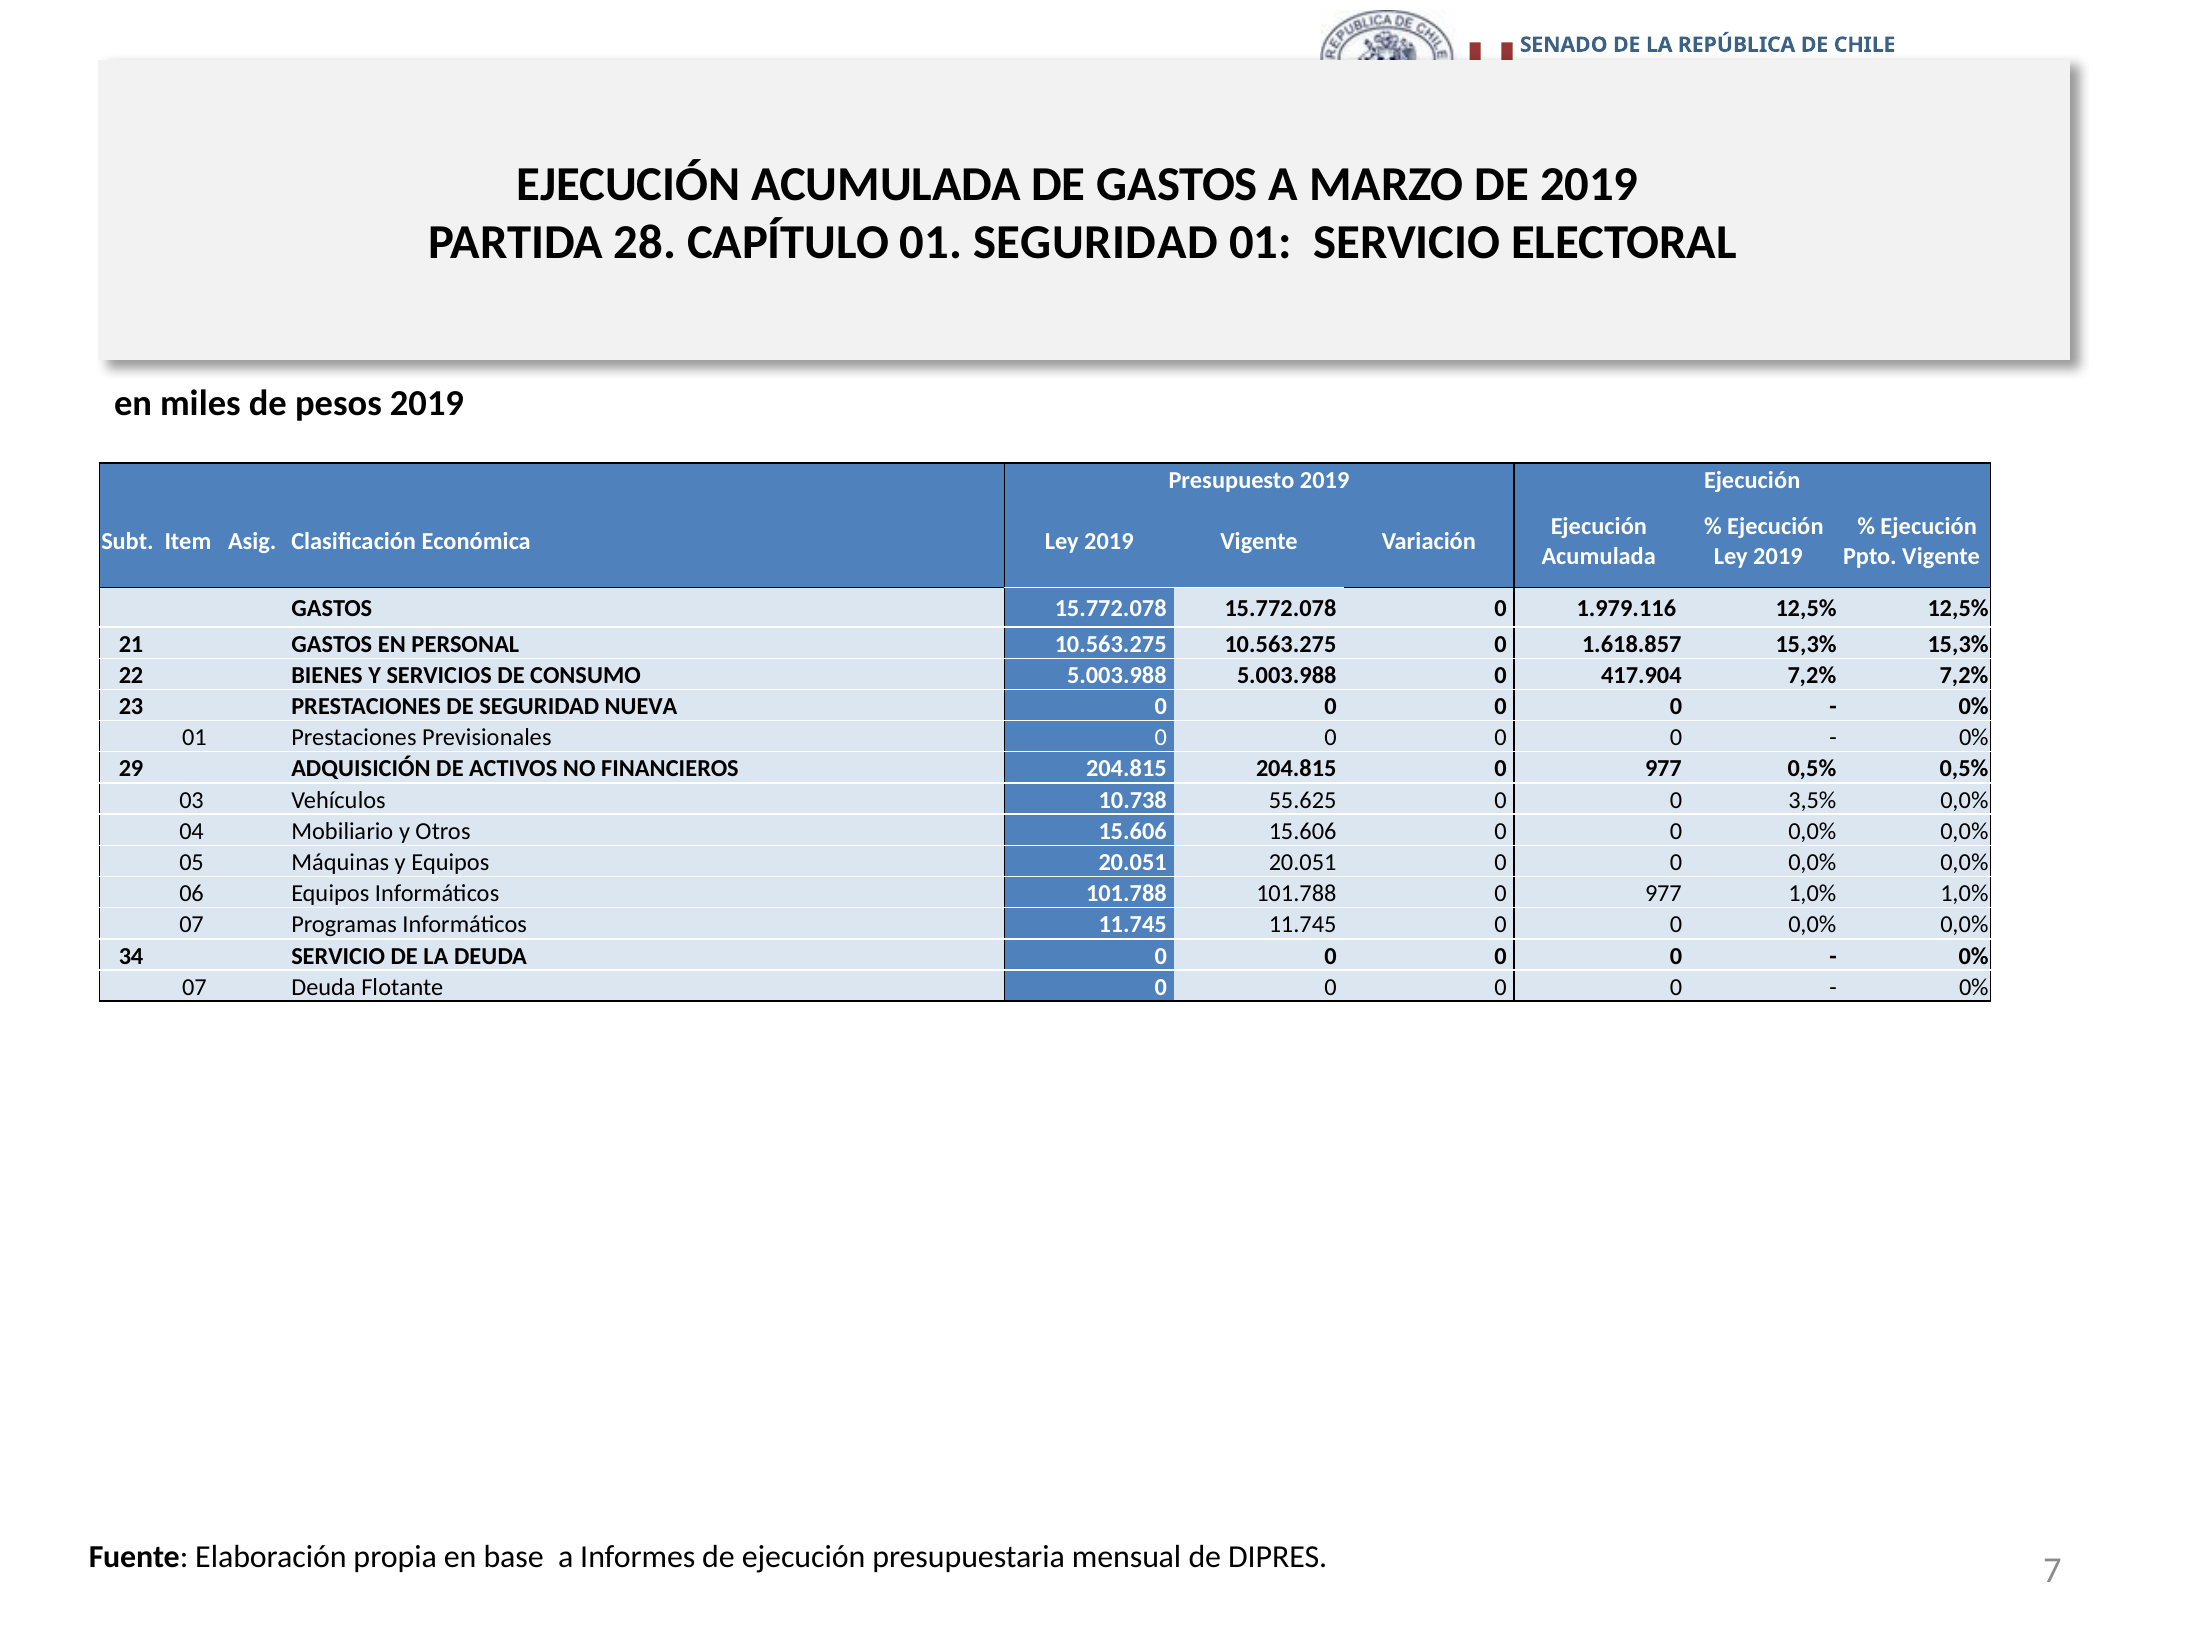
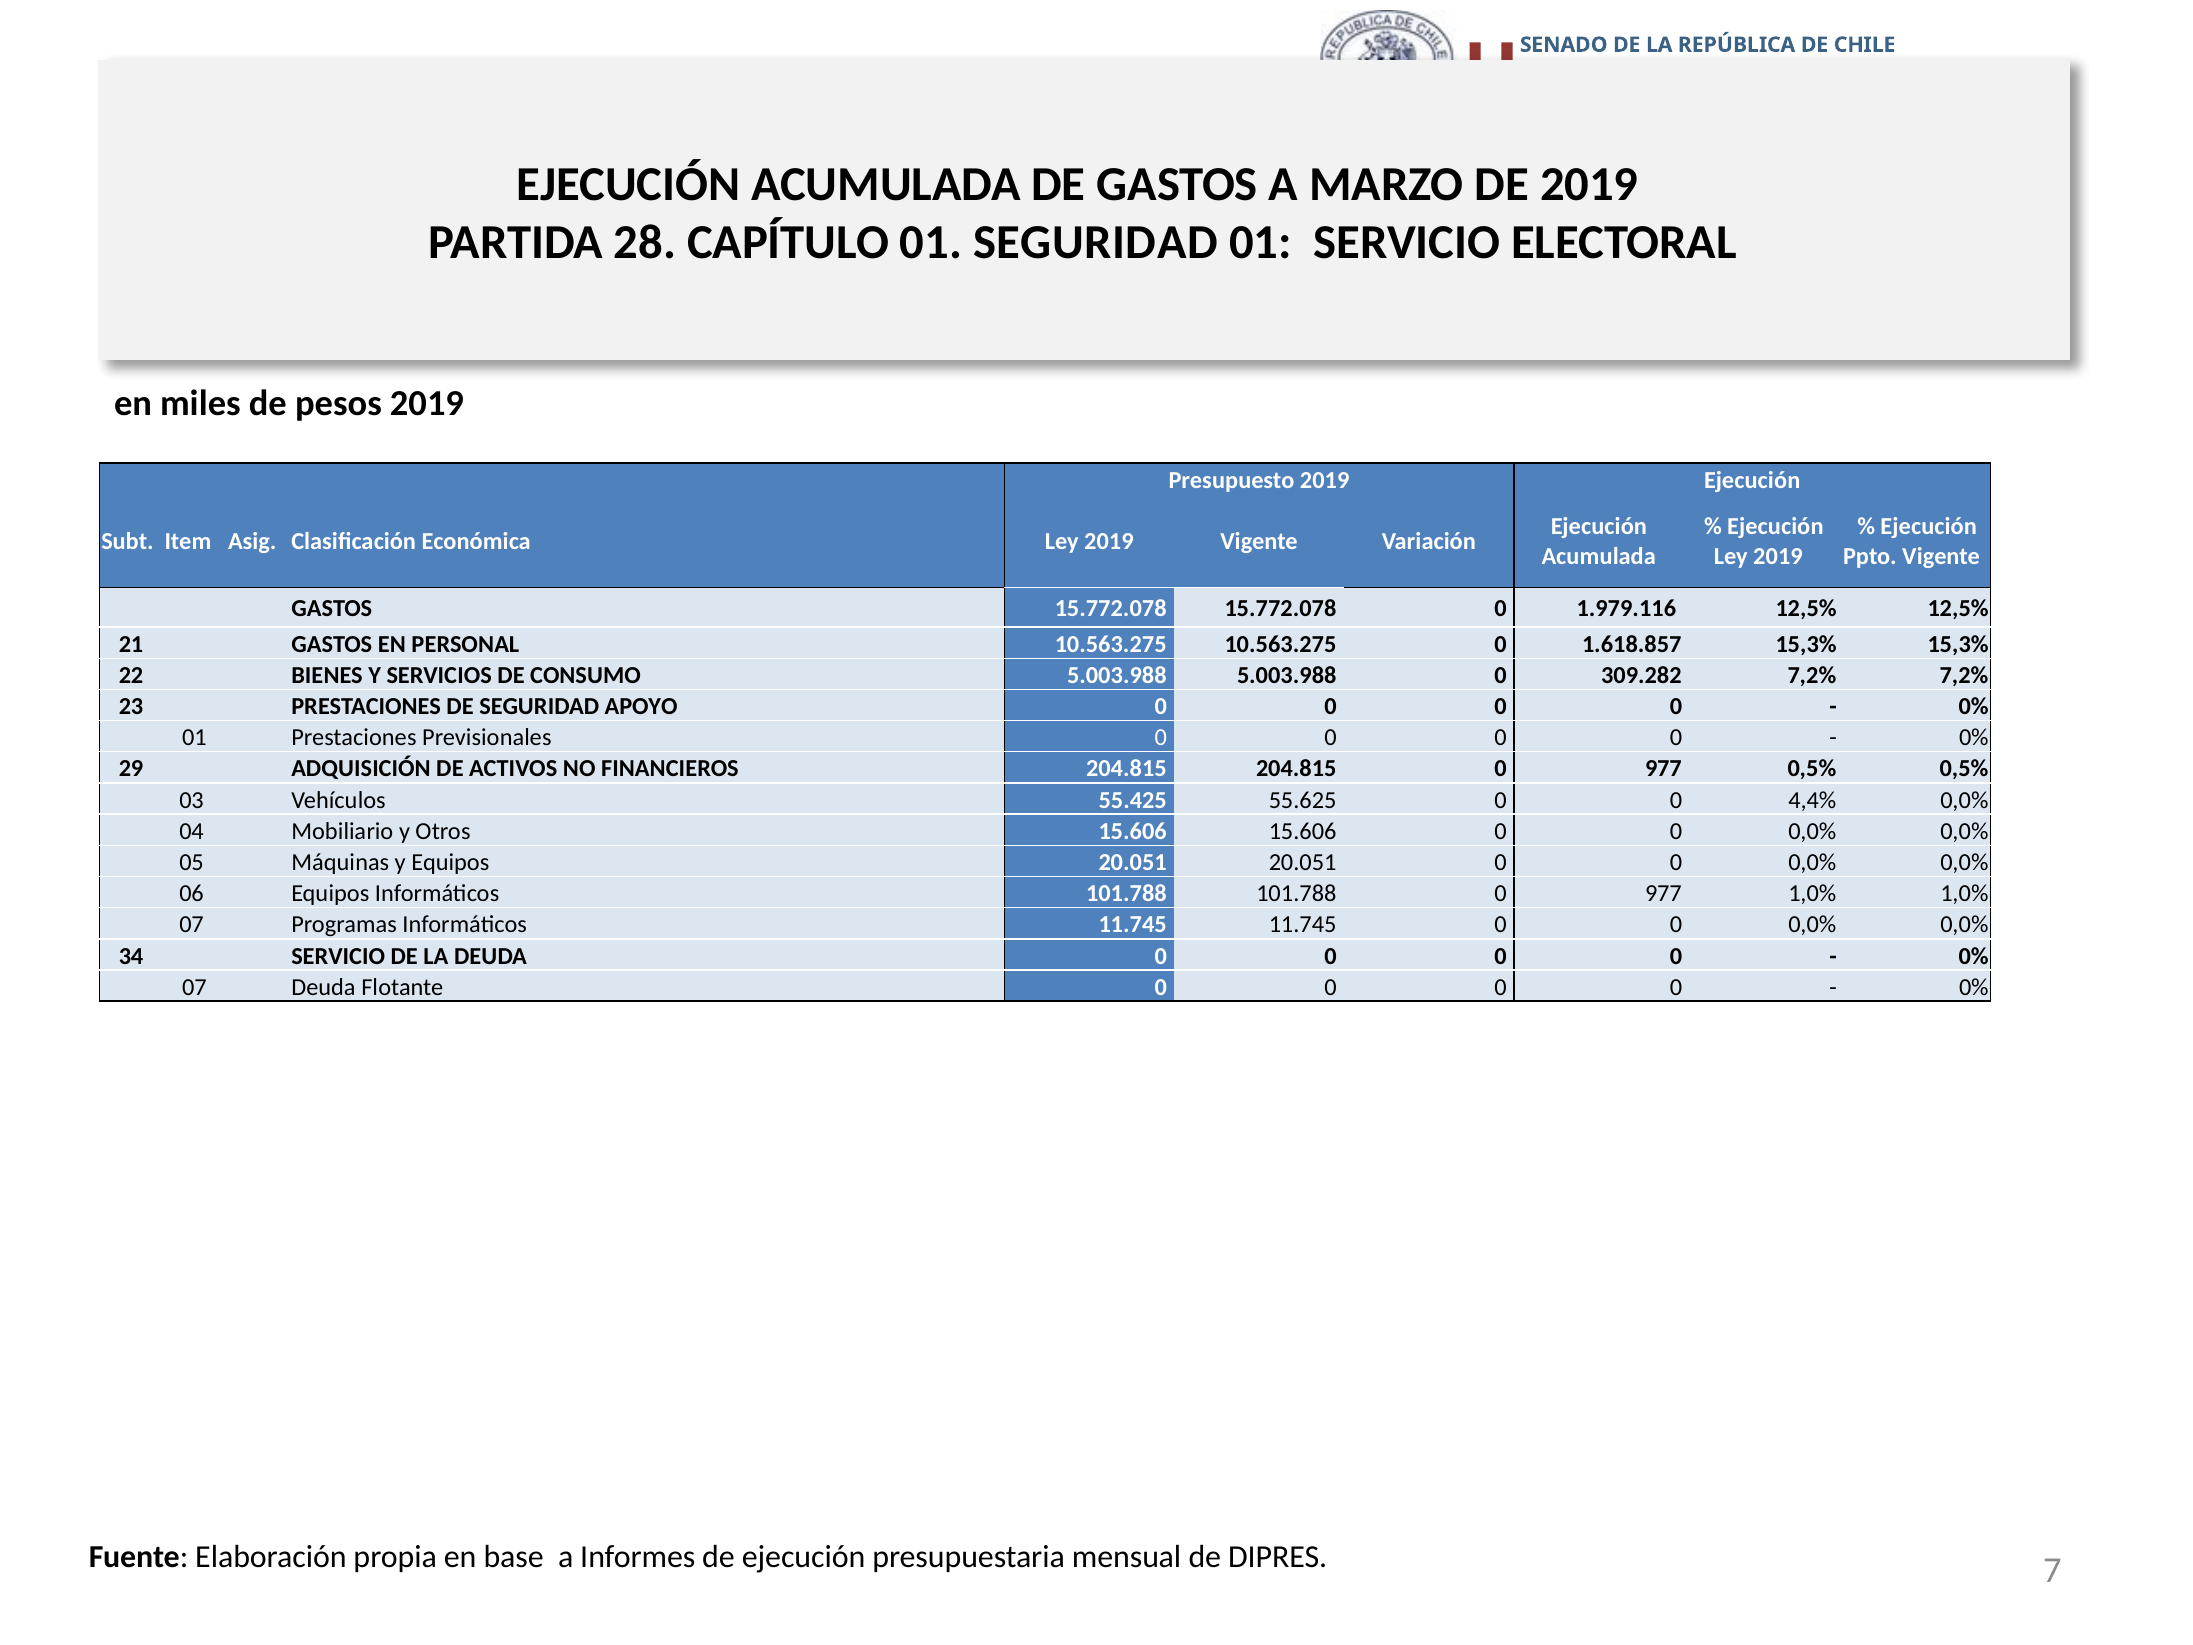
417.904: 417.904 -> 309.282 (1641, 675)
SEGURIDAD NUEVA: NUEVA -> APOYO (641, 707)
10.738: 10.738 -> 55.425 (1133, 800)
3,5%: 3,5% -> 4,4% (1812, 800)
